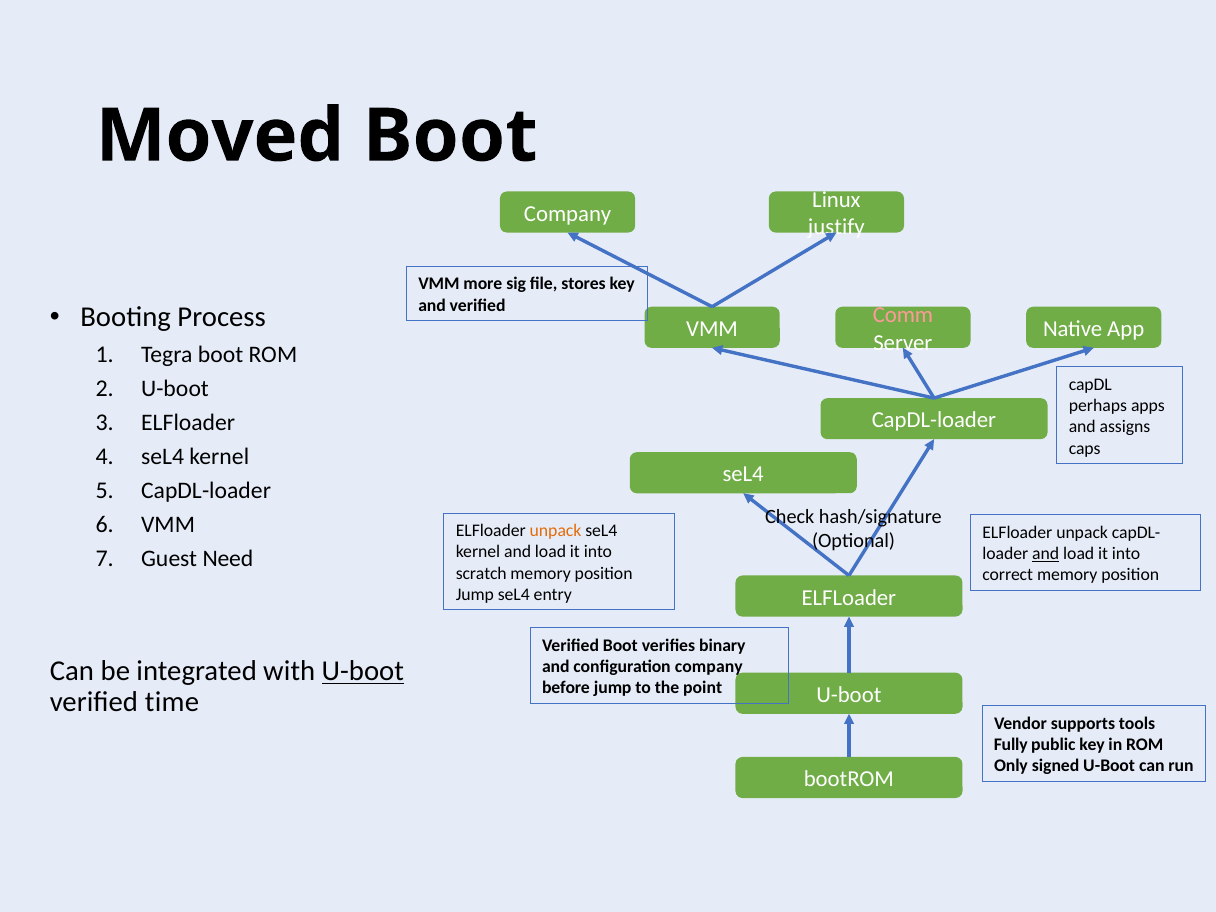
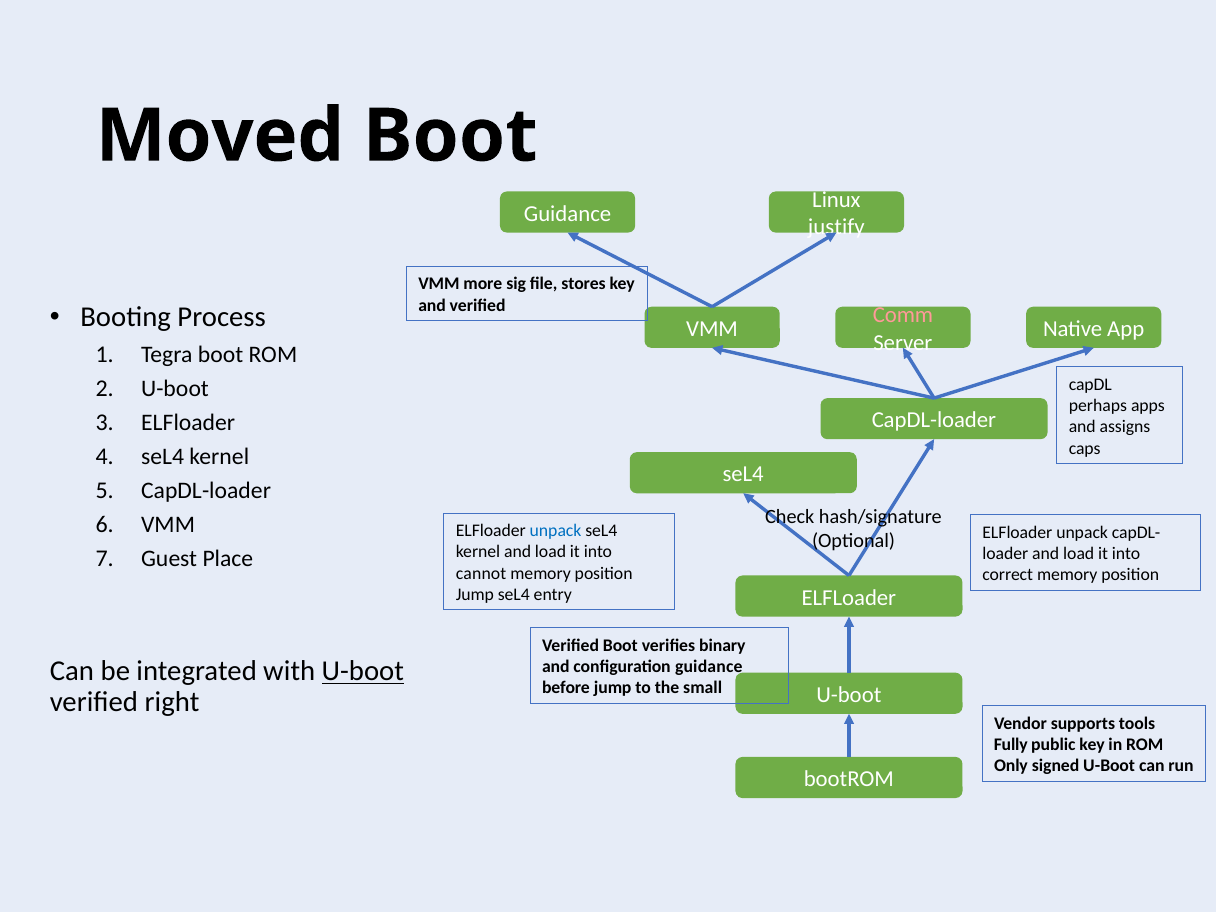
Company: Company -> Guidance (568, 214)
unpack colour: orange -> blue (556, 531)
and underline: present -> none (1046, 554)
Need: Need -> Place (228, 558)
scratch: scratch -> cannot (481, 573)
configuration company: company -> guidance (709, 667)
point: point -> small (703, 688)
time: time -> right (172, 702)
